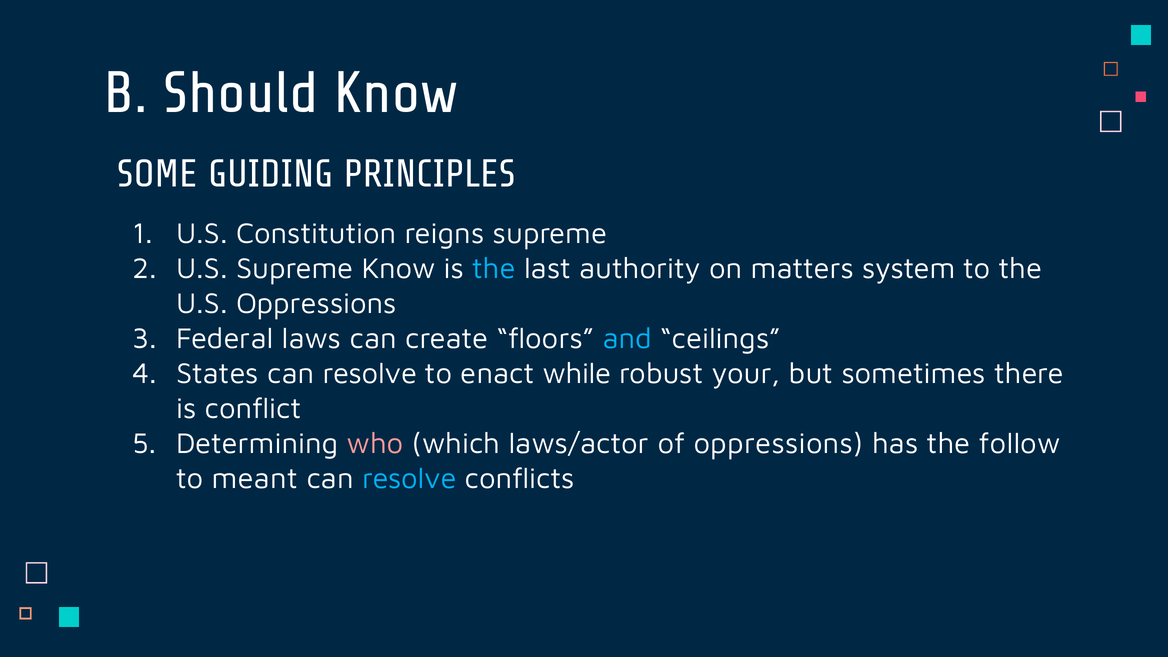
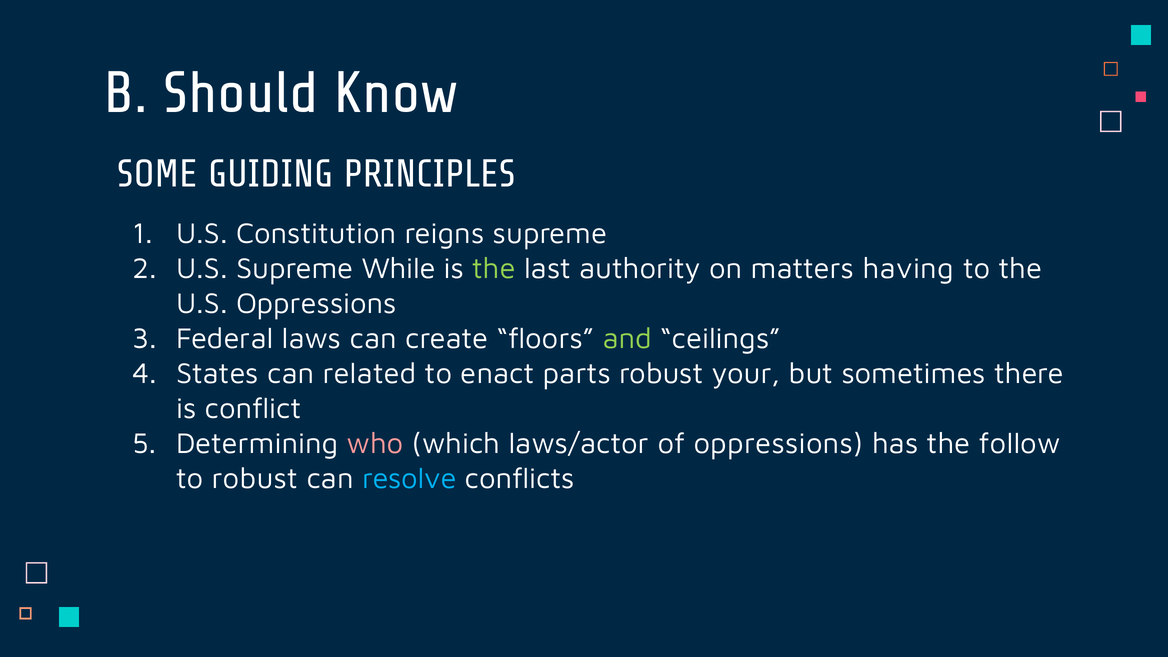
Supreme Know: Know -> While (399, 269)
the colour: light blue -> light green (494, 269)
system: system -> having (908, 269)
and colour: light blue -> light green (627, 339)
States can resolve: resolve -> related (370, 374)
while: while -> parts (577, 374)
to meant: meant -> robust (255, 479)
